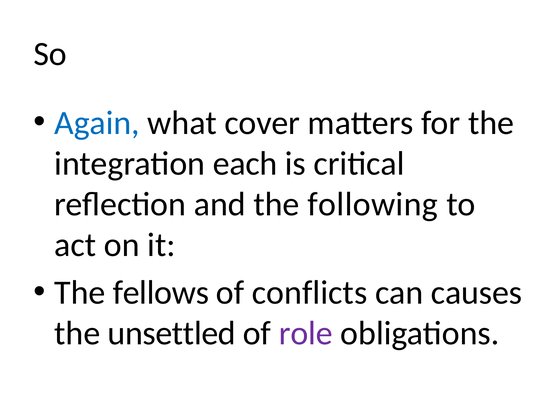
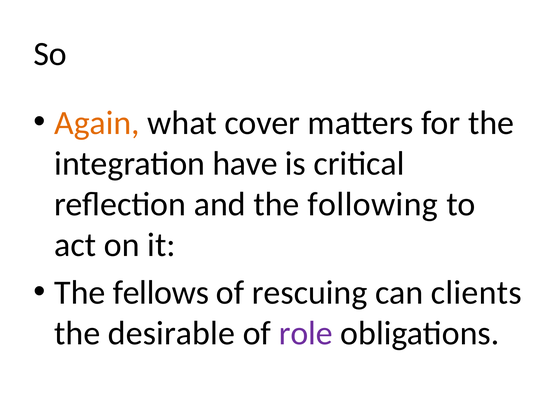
Again colour: blue -> orange (97, 123)
each: each -> have (245, 164)
conflicts: conflicts -> rescuing (310, 293)
causes: causes -> clients (476, 293)
unsettled: unsettled -> desirable (171, 333)
